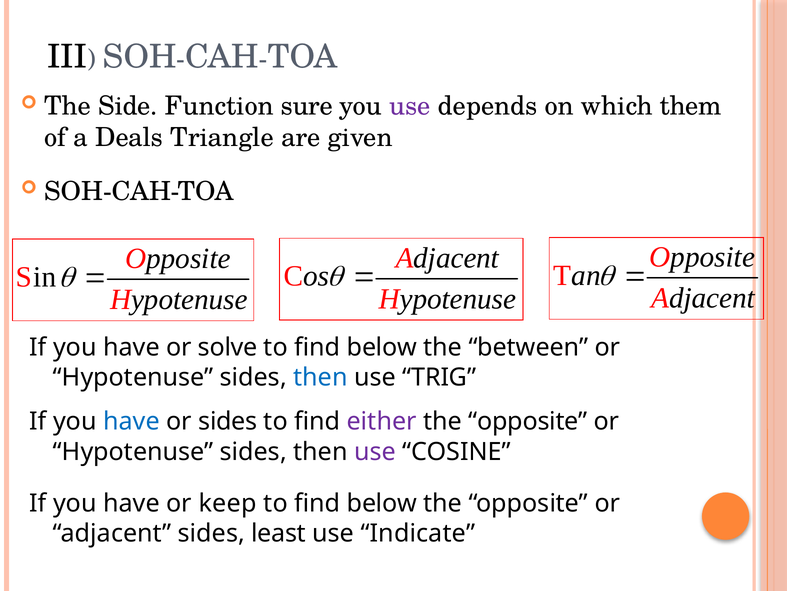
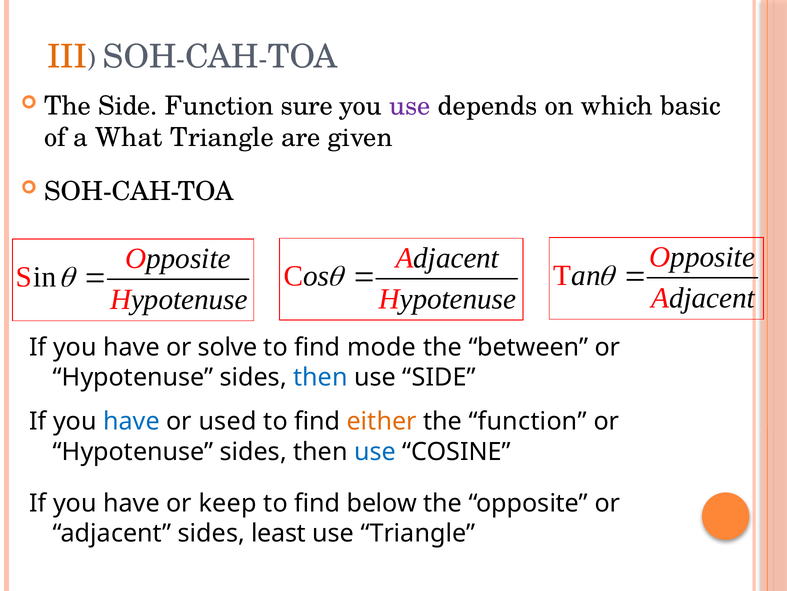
III colour: black -> orange (67, 57)
them: them -> basic (691, 106)
Deals: Deals -> What (129, 137)
below: below -> mode (382, 347)
use TRIG: TRIG -> SIDE (439, 377)
or sides: sides -> used (228, 421)
either colour: purple -> orange (382, 421)
opposite: opposite -> function (528, 421)
use colour: purple -> blue (375, 451)
use Indicate: Indicate -> Triangle (418, 533)
